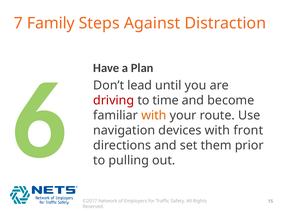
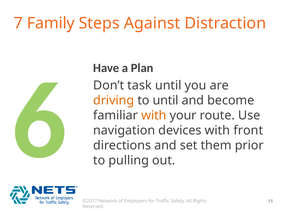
lead: lead -> task (140, 85)
driving colour: red -> orange (114, 100)
to time: time -> until (166, 100)
